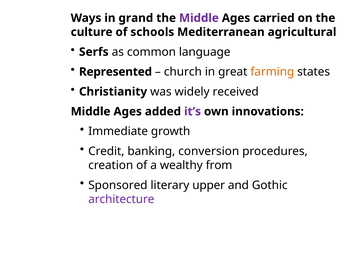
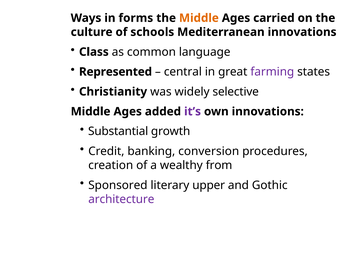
grand: grand -> forms (136, 18)
Middle colour: purple -> orange (199, 18)
Mediterranean agricultural: agricultural -> innovations (302, 32)
Serfs: Serfs -> Class (94, 52)
church: church -> central (183, 72)
farming colour: orange -> purple (272, 72)
received: received -> selective (236, 92)
Immediate: Immediate -> Substantial (118, 132)
